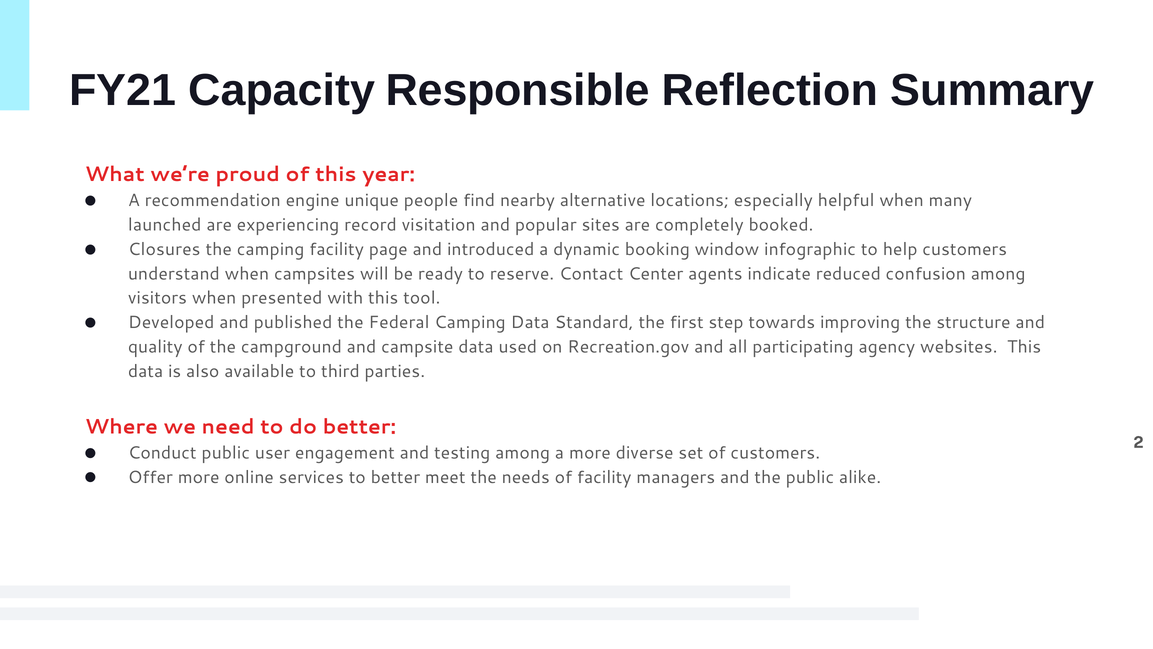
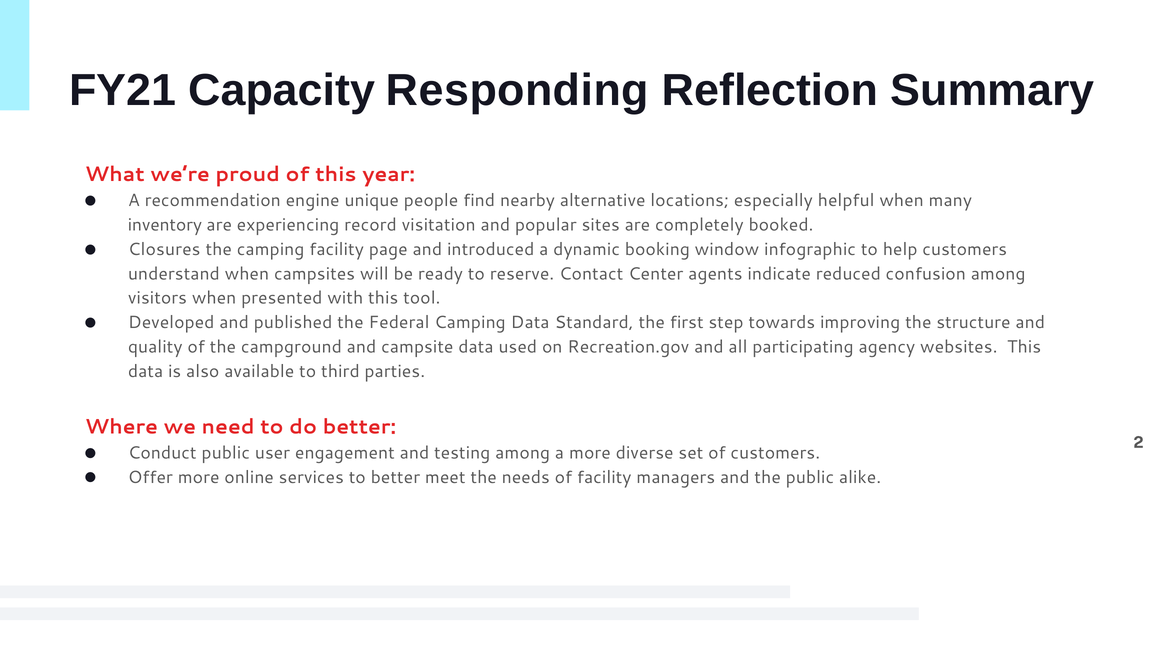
Responsible: Responsible -> Responding (517, 91)
launched: launched -> inventory (165, 225)
